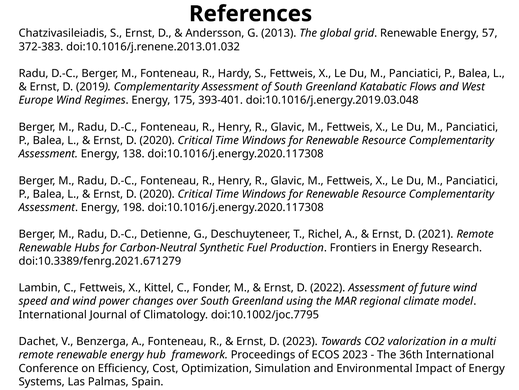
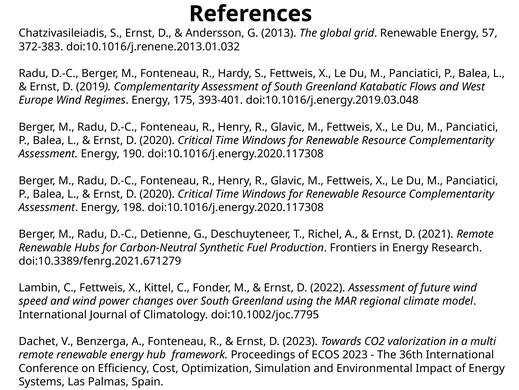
138: 138 -> 190 (134, 154)
